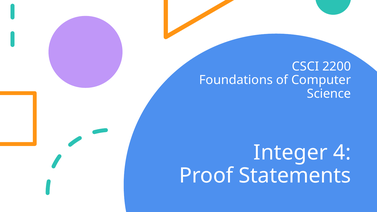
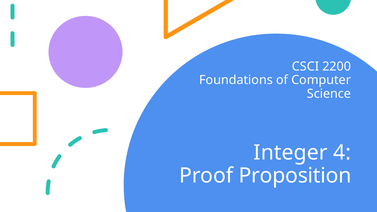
Statements: Statements -> Proposition (295, 176)
